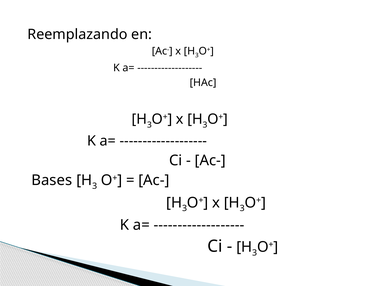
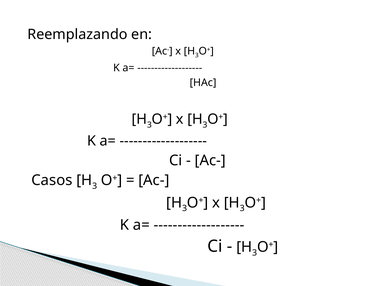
Bases: Bases -> Casos (52, 181)
